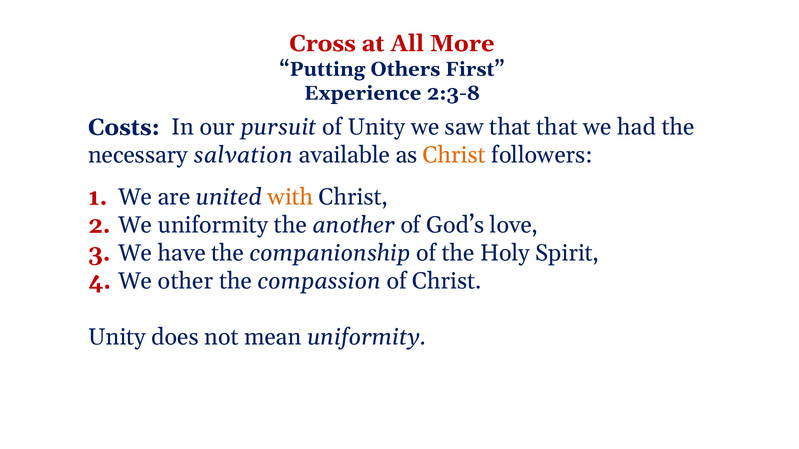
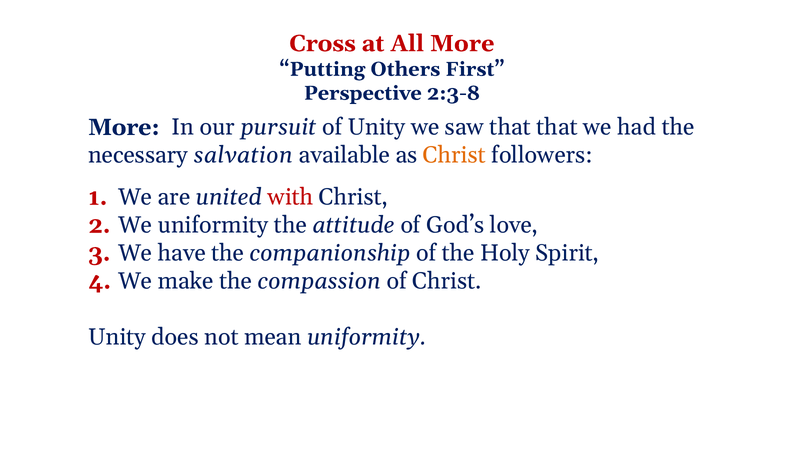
Experience: Experience -> Perspective (363, 93)
Costs: Costs -> More (124, 127)
with colour: orange -> red (291, 197)
another: another -> attitude (354, 225)
other: other -> make (186, 281)
